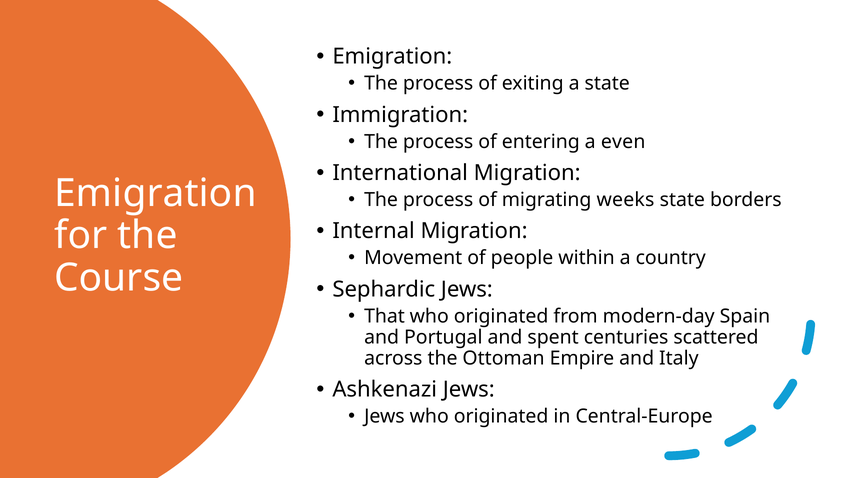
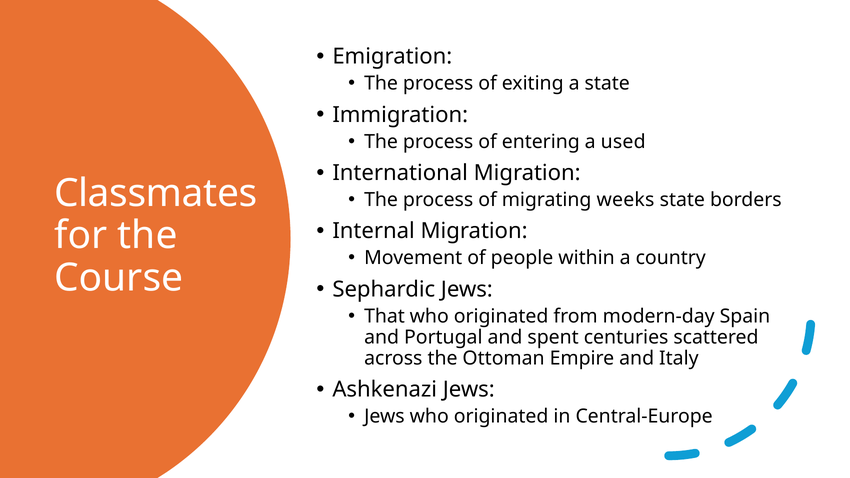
even: even -> used (623, 142)
Emigration: Emigration -> Classmates (156, 194)
